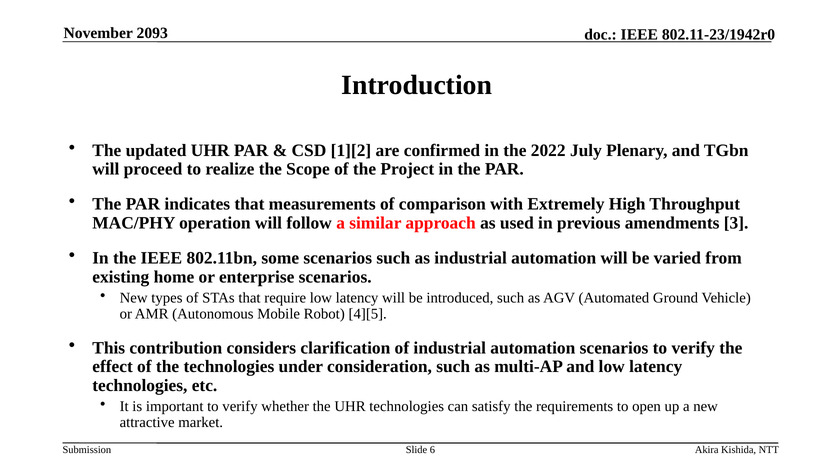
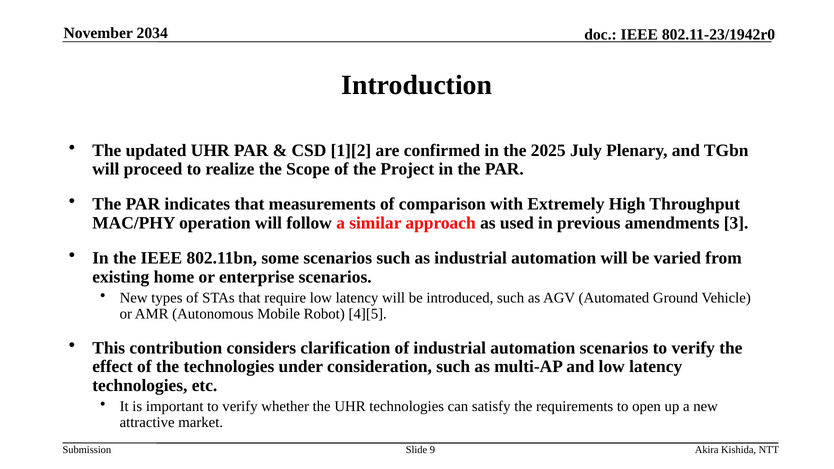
2093: 2093 -> 2034 (152, 33)
2022: 2022 -> 2025 (548, 150)
6: 6 -> 9 (432, 450)
